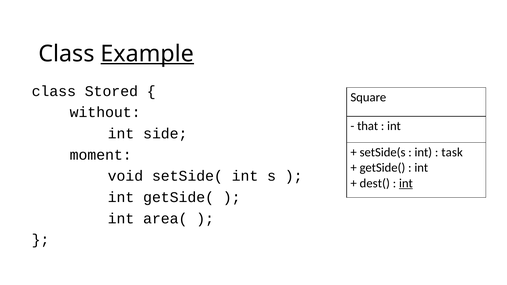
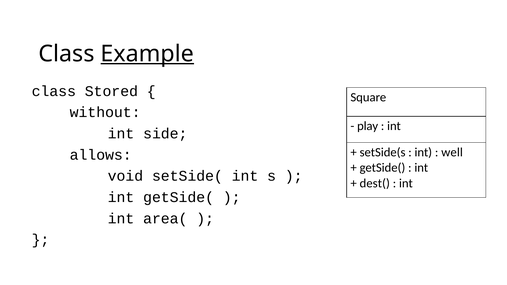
that: that -> play (368, 126)
task: task -> well (452, 152)
moment: moment -> allows (101, 155)
int underline: present -> none (406, 183)
